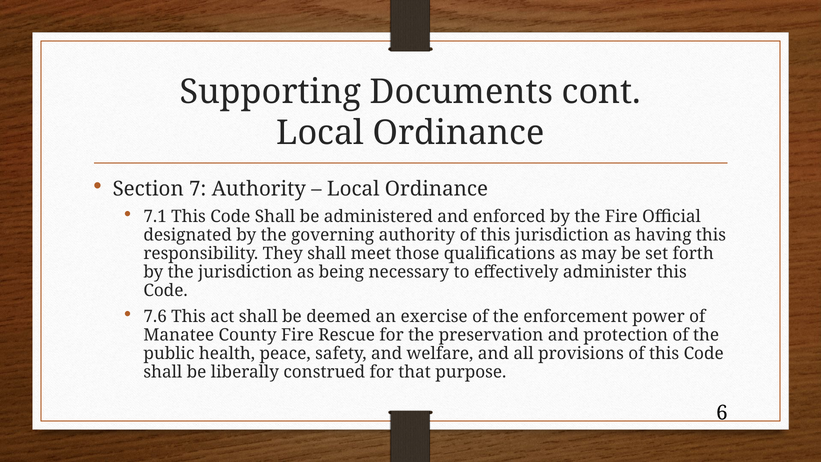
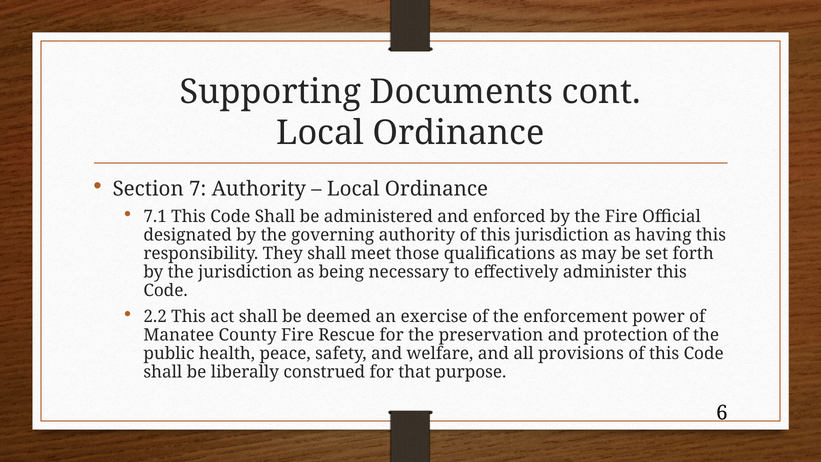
7.6: 7.6 -> 2.2 (155, 317)
